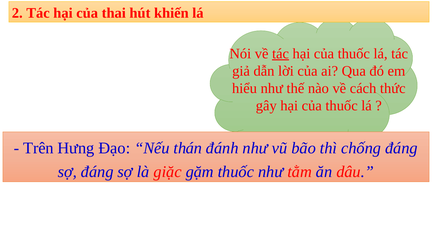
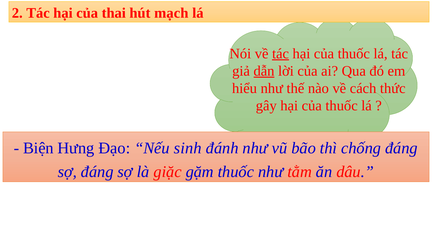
khiến: khiến -> mạch (171, 13)
dẫn underline: none -> present (264, 71)
Trên: Trên -> Biện (38, 148)
thán: thán -> sinh (188, 148)
